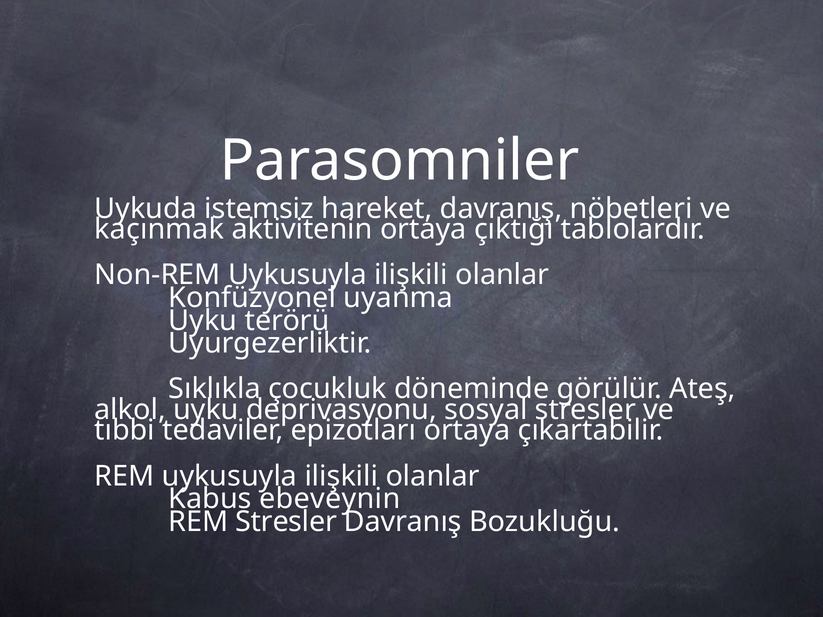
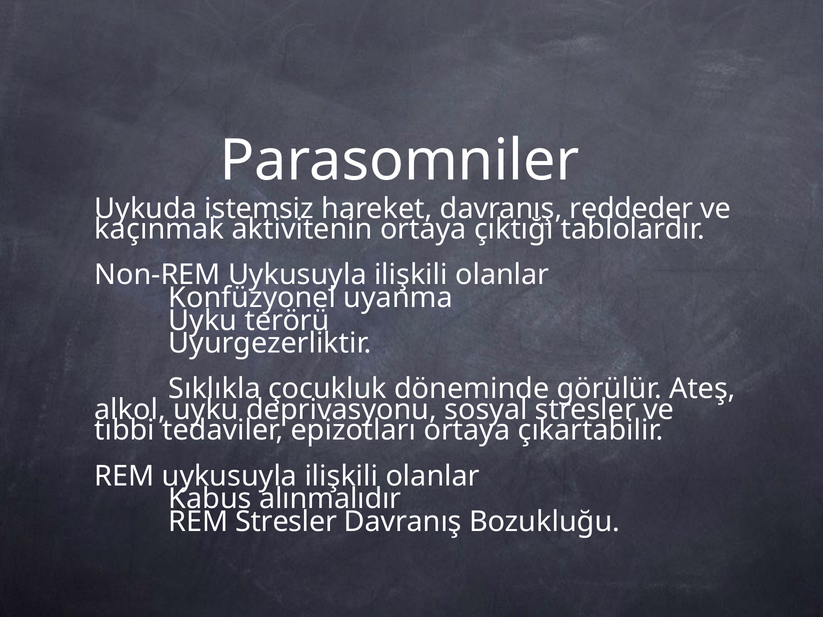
nöbetleri: nöbetleri -> reddeder (631, 209)
ebeveynin: ebeveynin -> alınmalıdır (330, 499)
